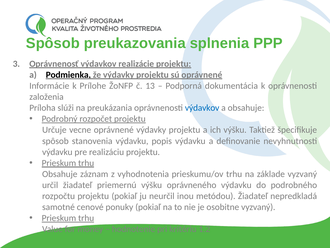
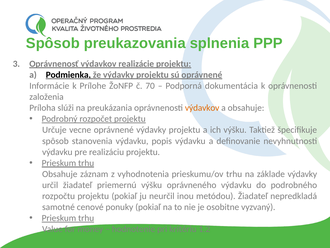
13: 13 -> 70 (150, 86)
výdavkov colour: blue -> orange (202, 108)
základe vyzvaný: vyzvaný -> výdavky (302, 174)
